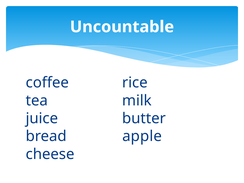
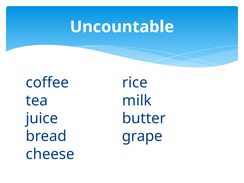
apple: apple -> grape (142, 136)
